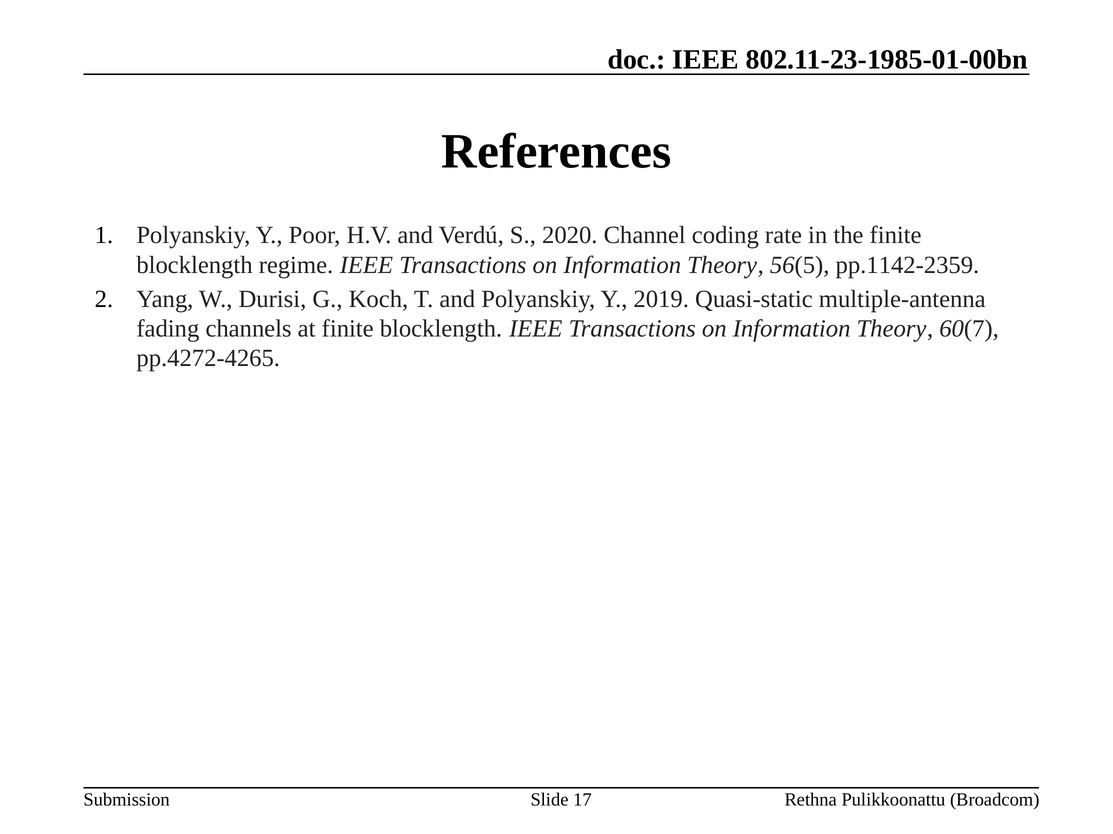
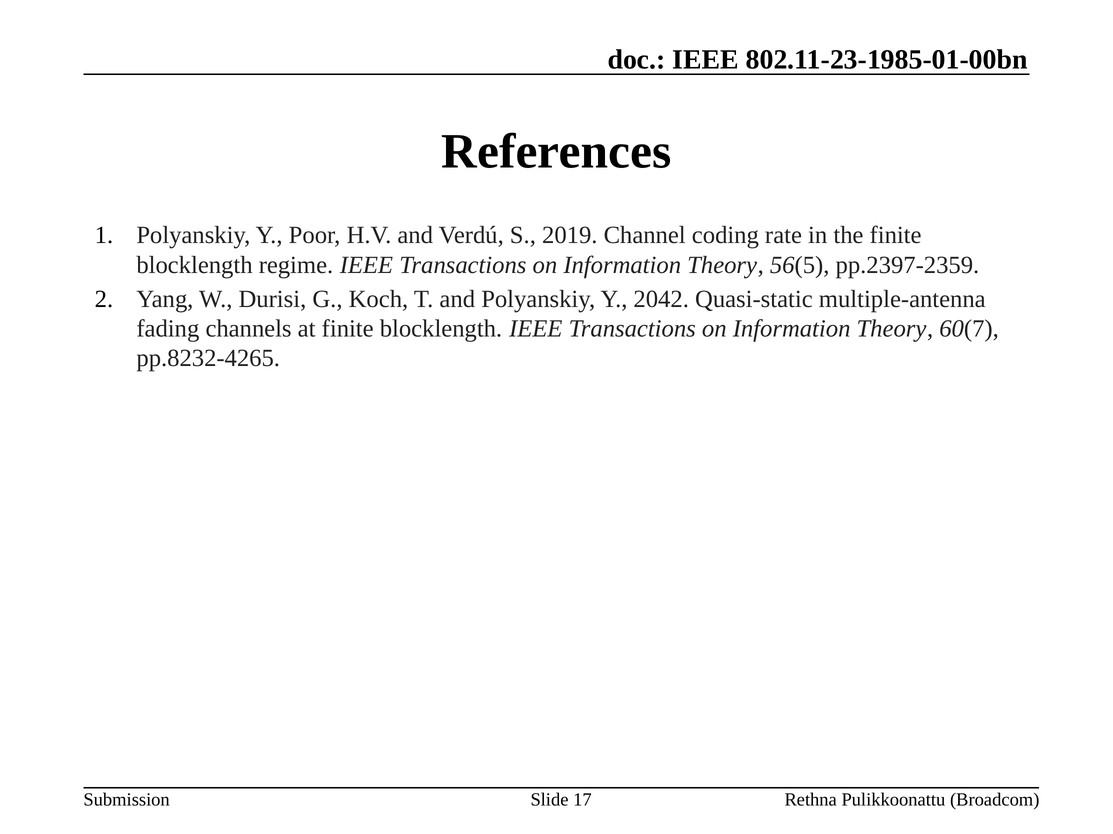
2020: 2020 -> 2019 (570, 235)
pp.1142-2359: pp.1142-2359 -> pp.2397-2359 (907, 265)
2019: 2019 -> 2042 (661, 299)
pp.4272-4265: pp.4272-4265 -> pp.8232-4265 (208, 358)
